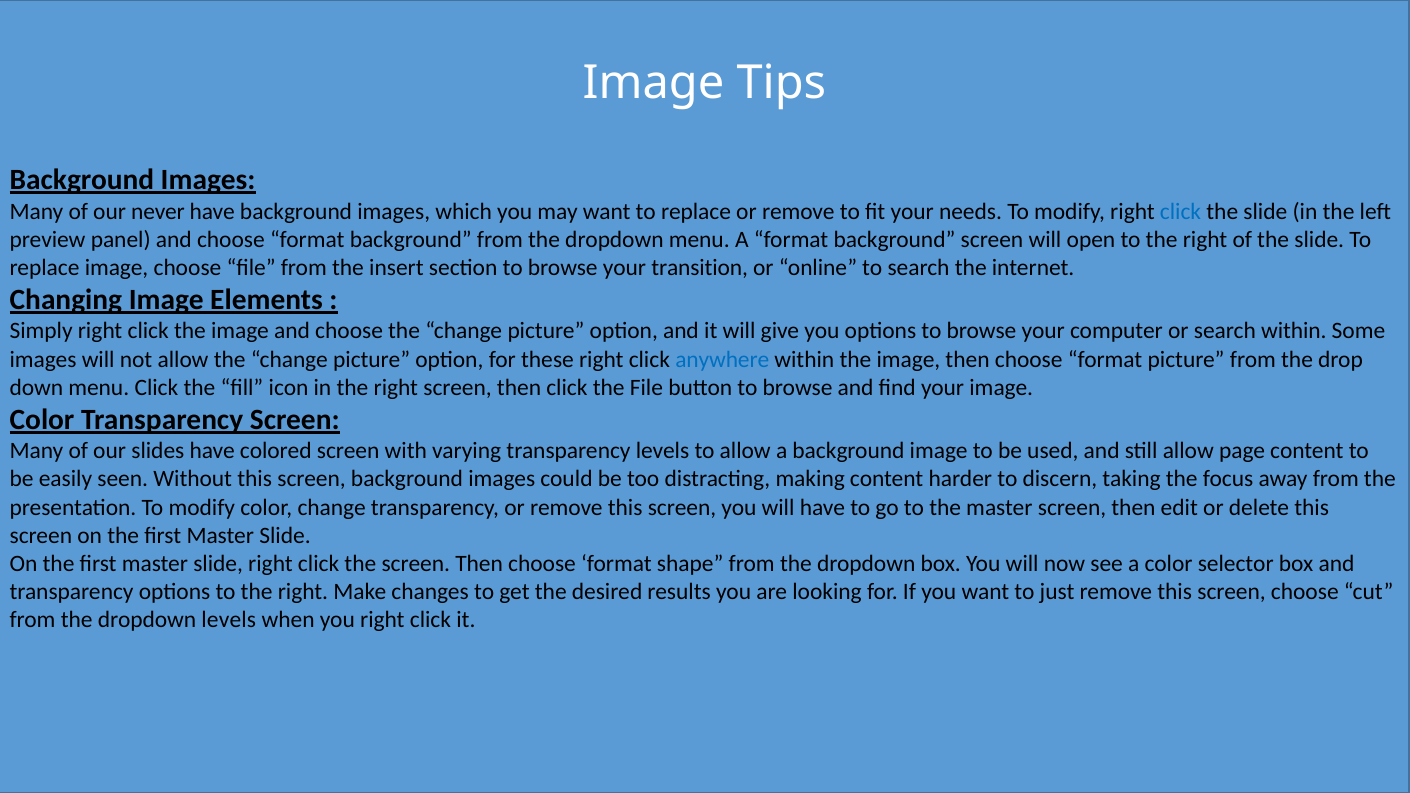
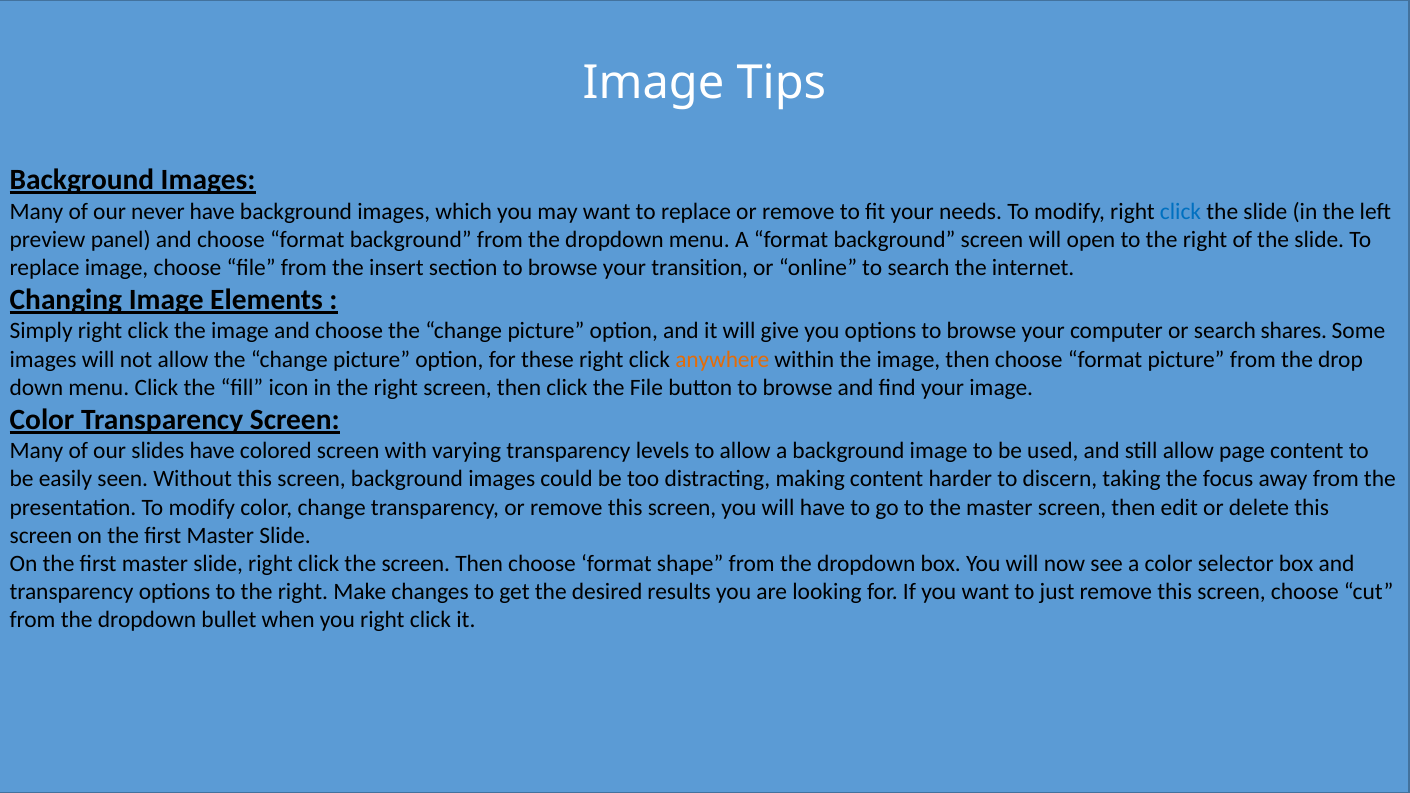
search within: within -> shares (1294, 331)
anywhere colour: blue -> orange (722, 359)
dropdown levels: levels -> bullet (229, 620)
